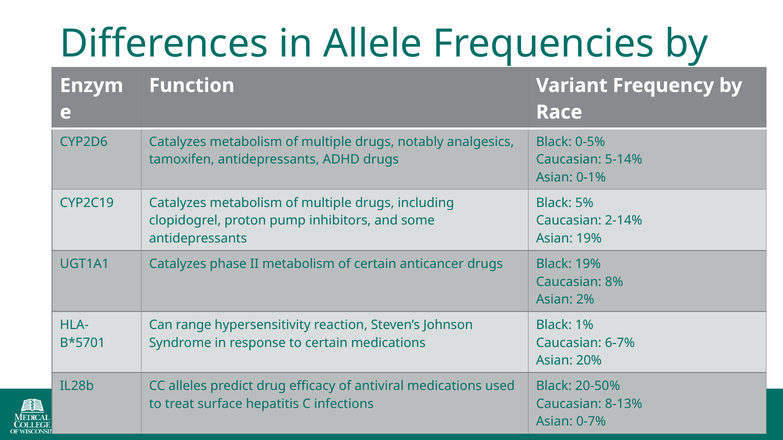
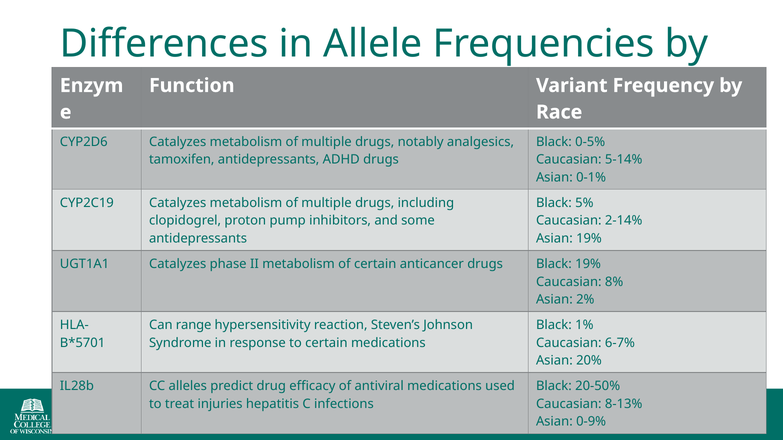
surface: surface -> injuries (220, 404)
0-7%: 0-7% -> 0-9% (591, 422)
